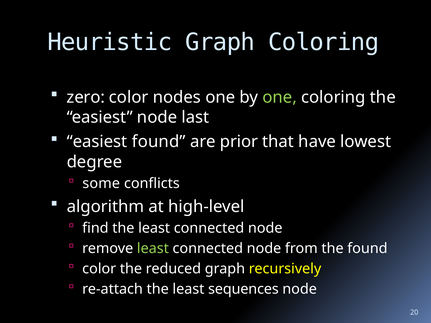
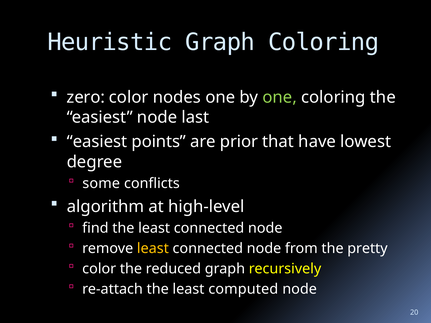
easiest found: found -> points (159, 142)
least colour: light green -> yellow (153, 249)
the found: found -> pretty (367, 249)
sequences: sequences -> computed (243, 289)
